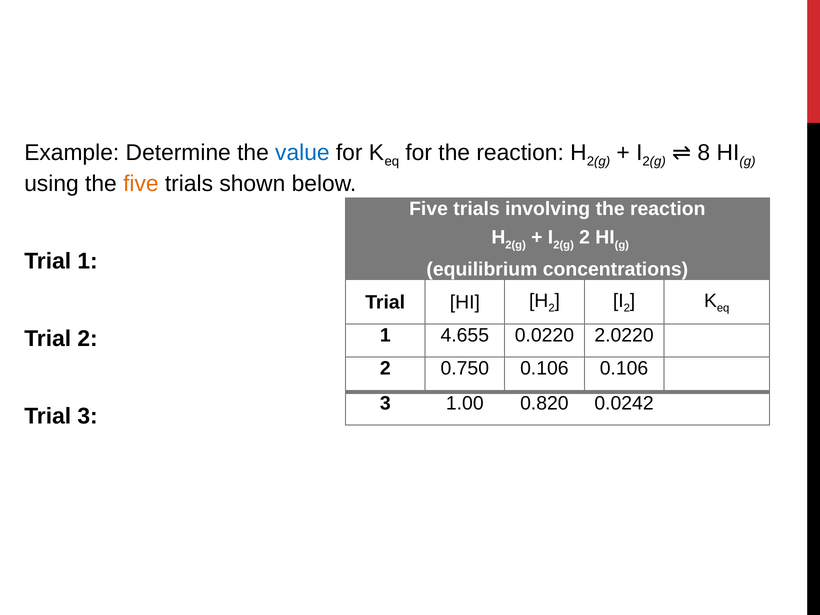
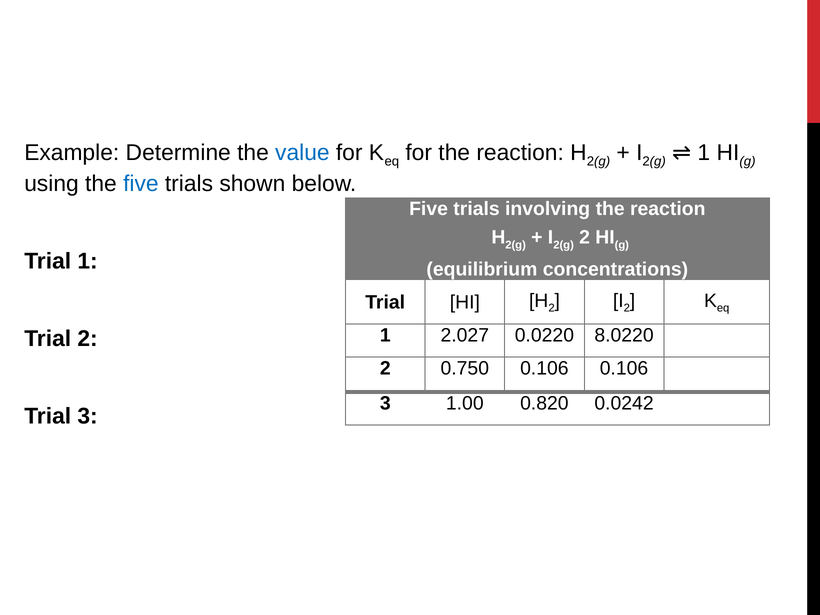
8: 8 -> 1 (704, 153)
five colour: orange -> blue (141, 184)
4.655: 4.655 -> 2.027 (465, 335)
2.0220: 2.0220 -> 8.0220 (624, 335)
